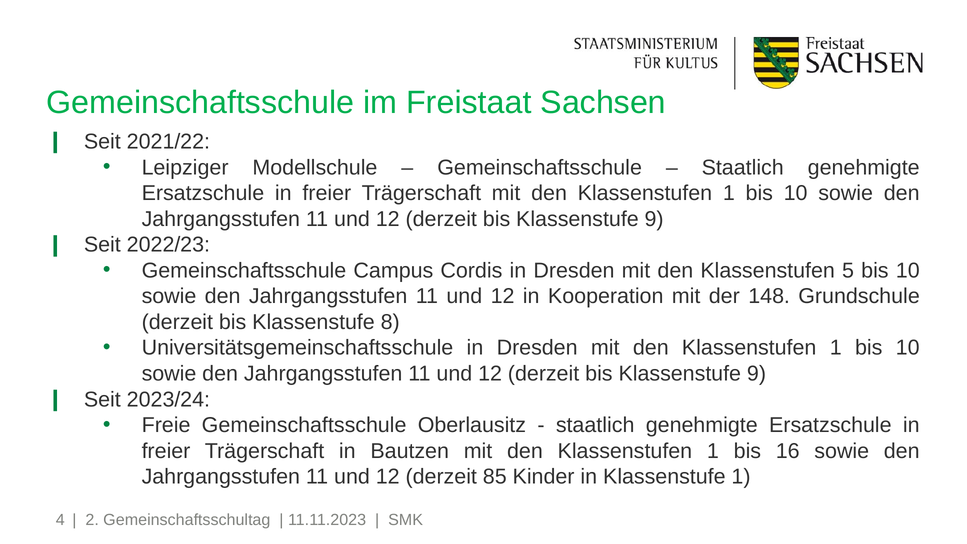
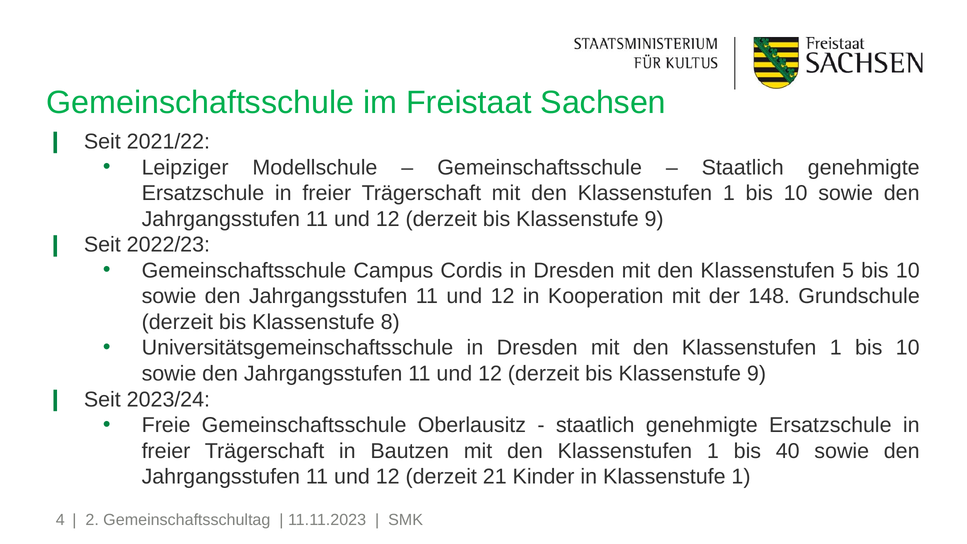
16: 16 -> 40 (788, 451)
85: 85 -> 21 (495, 477)
